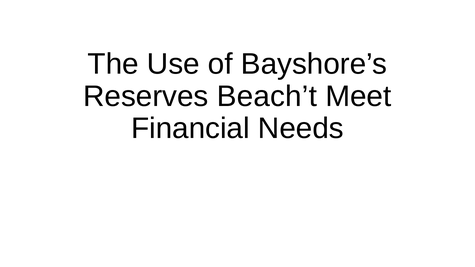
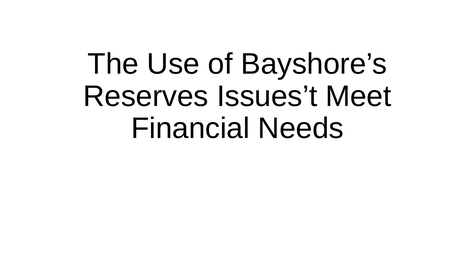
Beach’t: Beach’t -> Issues’t (267, 96)
